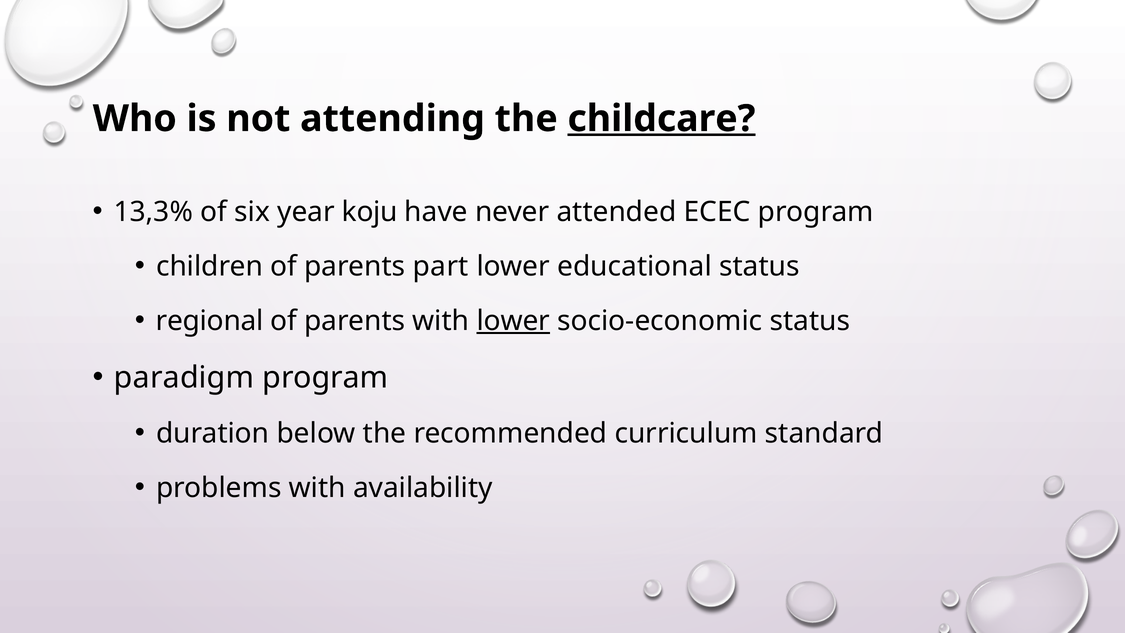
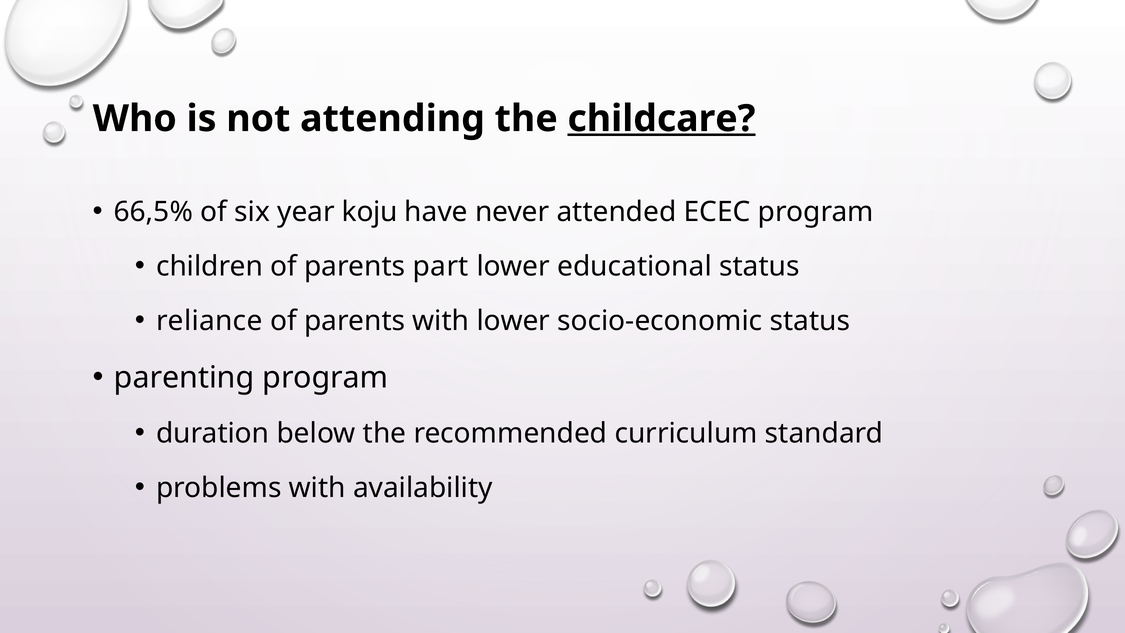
13,3%: 13,3% -> 66,5% (153, 212)
regional: regional -> reliance (209, 321)
lower underline: present -> none (513, 321)
paradigm: paradigm -> parenting (184, 378)
